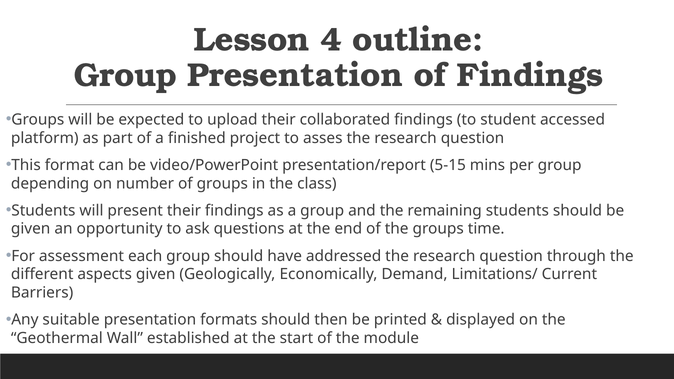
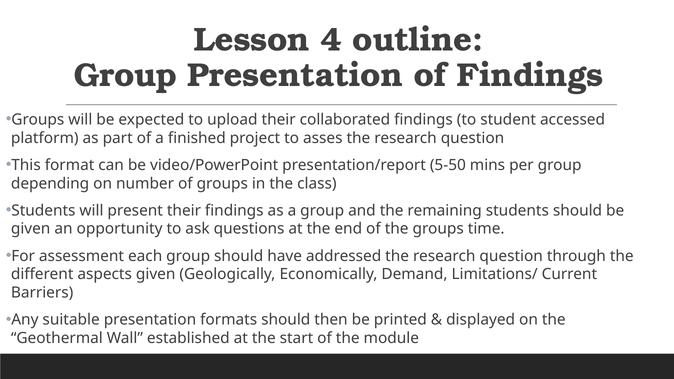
5-15: 5-15 -> 5-50 (448, 165)
